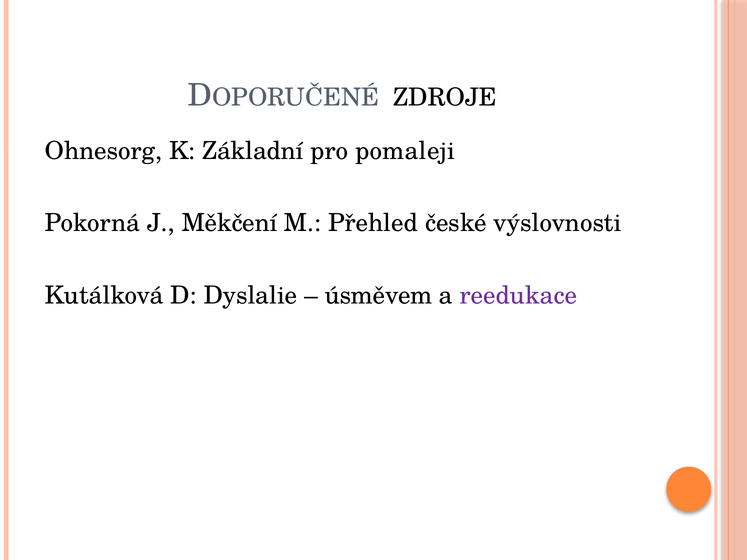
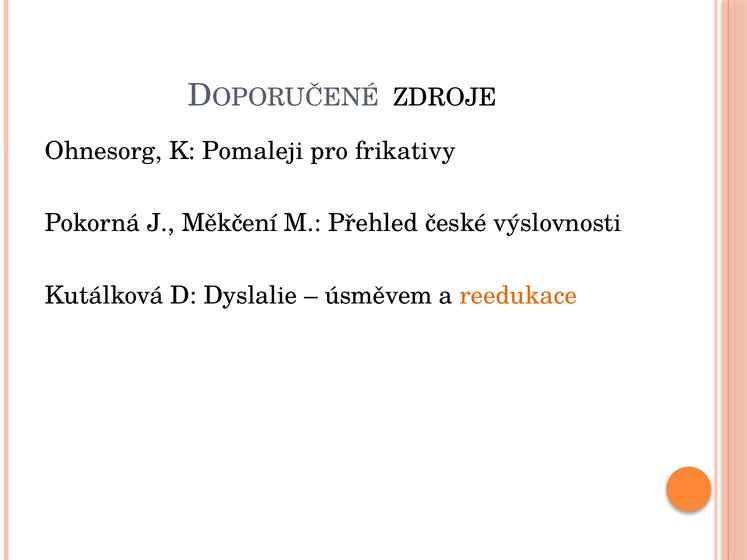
Základní: Základní -> Pomaleji (253, 151)
pomaleji: pomaleji -> frikativy (405, 151)
reedukace colour: purple -> orange (518, 296)
